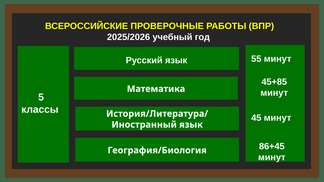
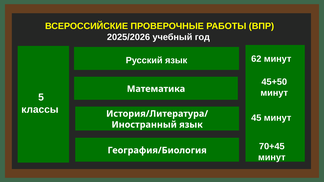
55: 55 -> 62 (256, 59)
45+85: 45+85 -> 45+50 (274, 82)
86+45: 86+45 -> 70+45 (272, 147)
